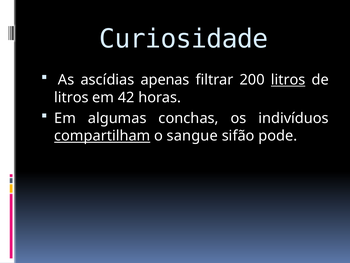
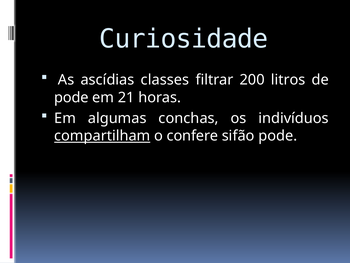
apenas: apenas -> classes (165, 80)
litros underline: present -> none (288, 80)
litros: litros -> pode (71, 97)
42: 42 -> 21 (126, 97)
sangue: sangue -> confere (192, 136)
